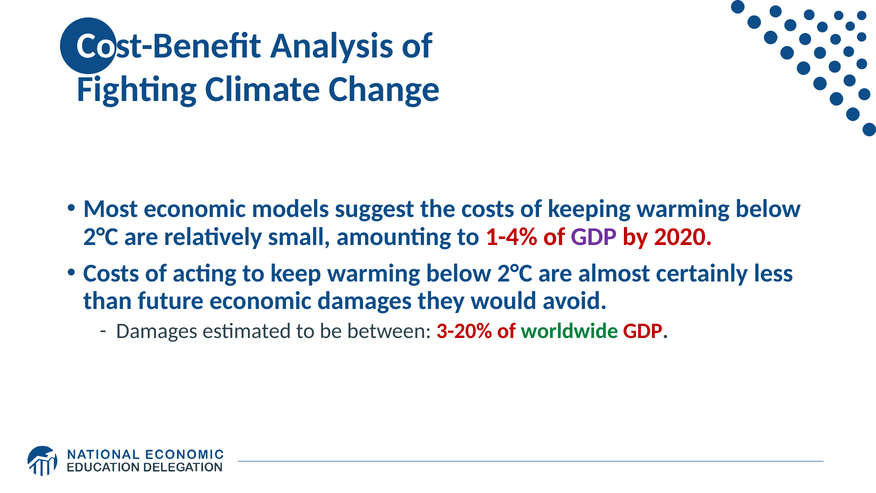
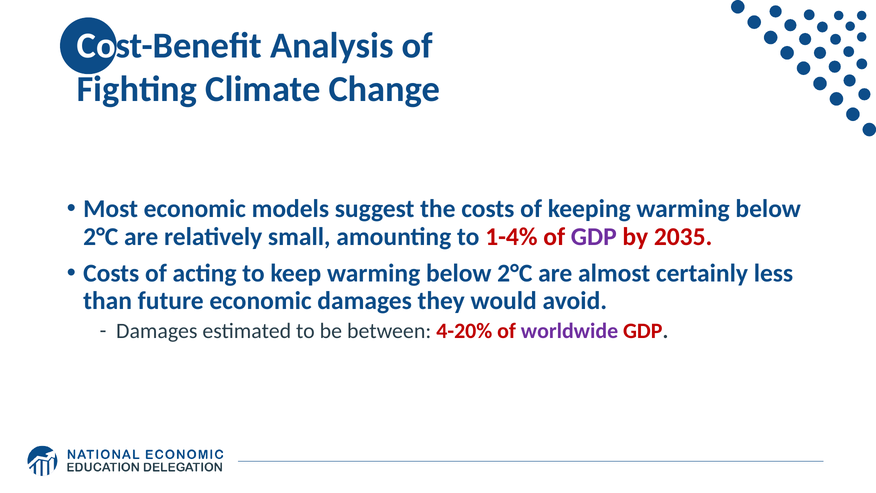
2020: 2020 -> 2035 (683, 237)
3-20%: 3-20% -> 4-20% (464, 331)
worldwide colour: green -> purple (570, 331)
